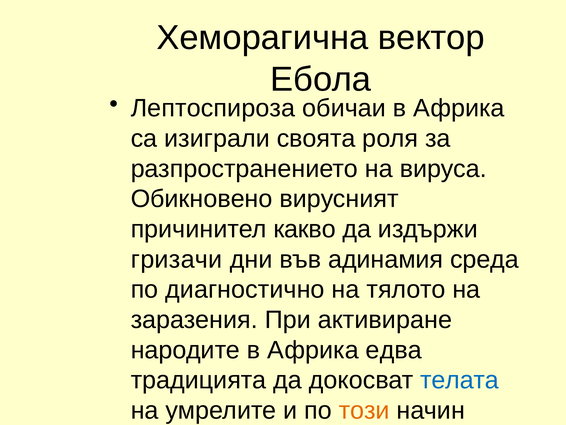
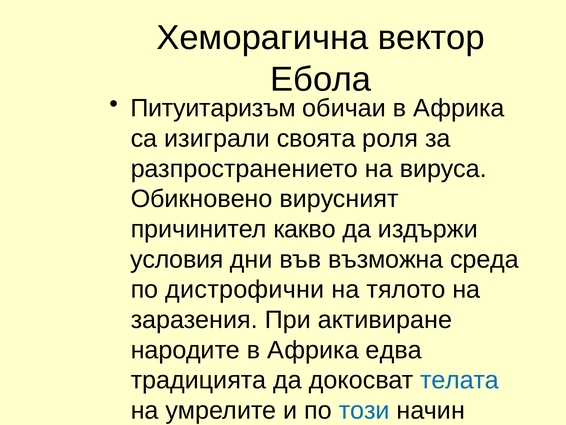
Лептоспироза: Лептоспироза -> Питуитаризъм (213, 108)
гризачи: гризачи -> условия (177, 259)
адинамия: адинамия -> възможна (386, 259)
диагностично: диагностично -> дистрофични (245, 289)
този colour: orange -> blue (364, 410)
